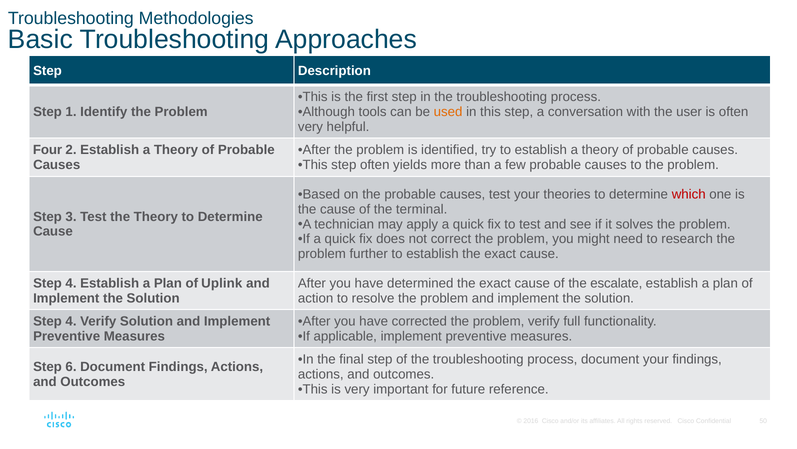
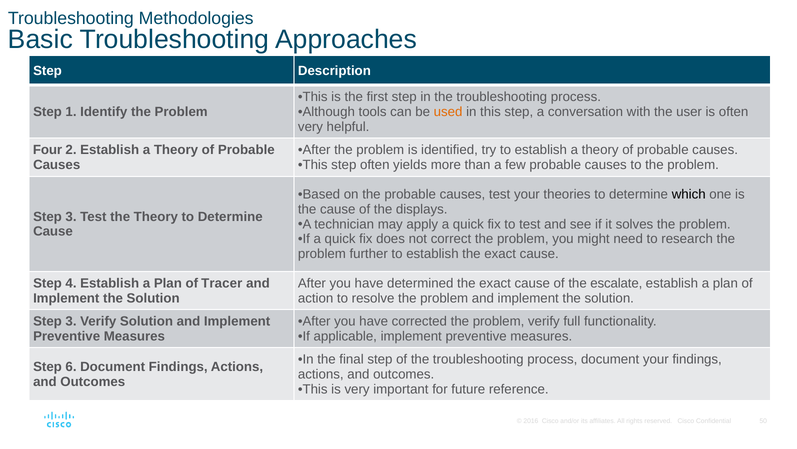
which colour: red -> black (689, 194)
terminal: terminal -> displays (422, 209)
Uplink: Uplink -> Tracer (222, 283)
4: 4 -> 3 (71, 321)
